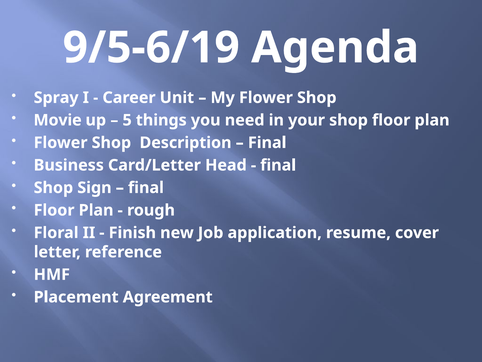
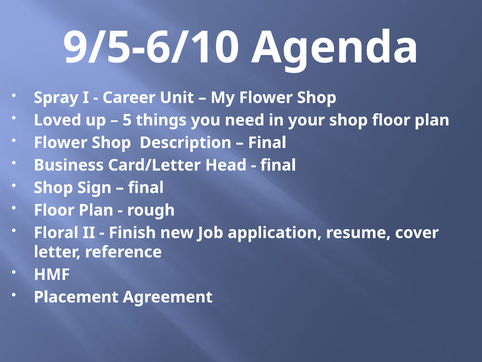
9/5-6/19: 9/5-6/19 -> 9/5-6/10 (151, 48)
Movie: Movie -> Loved (58, 120)
